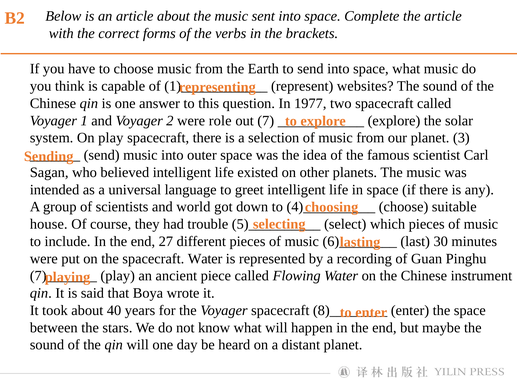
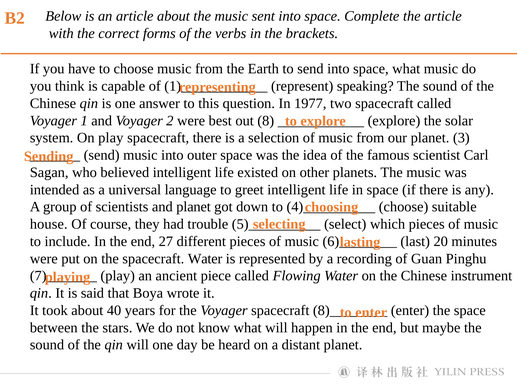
websites: websites -> speaking (365, 86)
role: role -> best (220, 121)
7: 7 -> 8 (266, 121)
and world: world -> planet (194, 207)
30: 30 -> 20 (441, 241)
